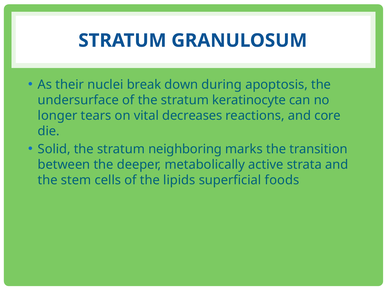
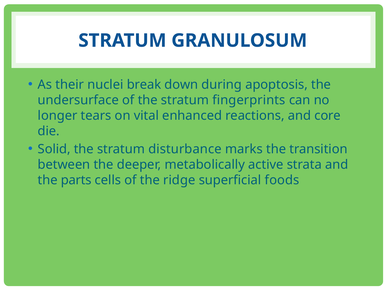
keratinocyte: keratinocyte -> fingerprints (249, 100)
decreases: decreases -> enhanced (192, 116)
neighboring: neighboring -> disturbance (185, 149)
stem: stem -> parts (76, 180)
lipids: lipids -> ridge (179, 180)
